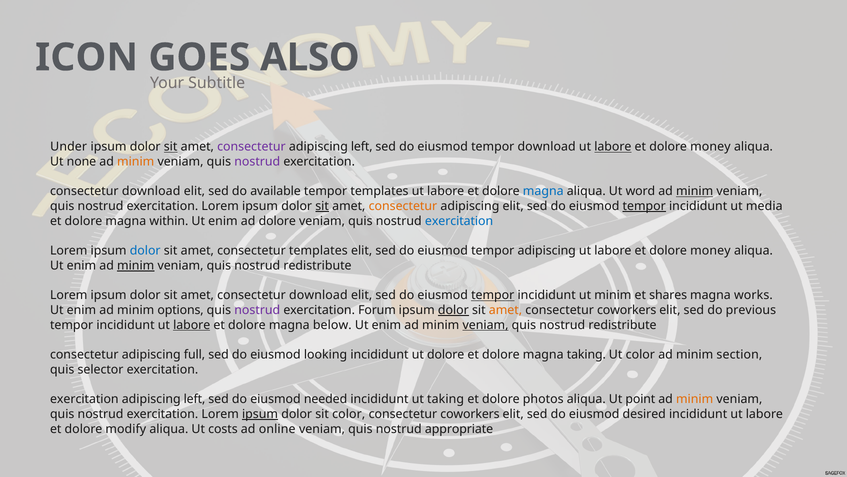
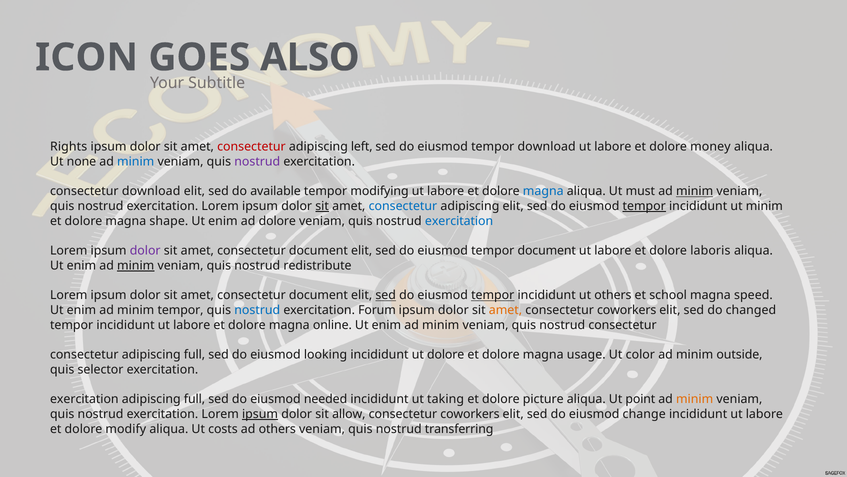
Under: Under -> Rights (69, 147)
sit underline: present -> none (171, 147)
consectetur colour: purple -> red (251, 147)
labore underline: present -> none (613, 147)
minim colour: orange -> blue (136, 161)
tempor templates: templates -> modifying (380, 191)
word: word -> must (640, 191)
consectetur colour: orange -> blue (403, 206)
ut media: media -> minim (764, 206)
within: within -> shape (169, 221)
dolor colour: blue -> purple (145, 250)
templates: templates -> document (318, 250)
tempor adipiscing: adipiscing -> document (547, 250)
money: money -> laboris (710, 250)
download: download -> document (318, 295)
sed underline: none -> present (386, 295)
ut minim: minim -> others (613, 295)
shares: shares -> school (668, 295)
works: works -> speed (753, 295)
minim options: options -> tempor (181, 310)
nostrud colour: purple -> blue (257, 310)
dolor underline: present -> none (453, 310)
previous: previous -> changed (751, 310)
labore underline: present -> none (192, 325)
below: below -> online (332, 325)
veniam underline: present -> none (485, 325)
redistribute: redistribute -> consectetur (622, 325)
magna taking: taking -> usage (586, 354)
section: section -> outside (739, 354)
left: left -> full (194, 399)
photos: photos -> picture (543, 399)
sit color: color -> allow (349, 414)
desired: desired -> change (644, 414)
ad online: online -> others (277, 428)
appropriate: appropriate -> transferring (459, 428)
